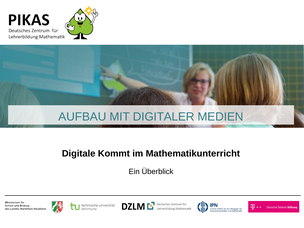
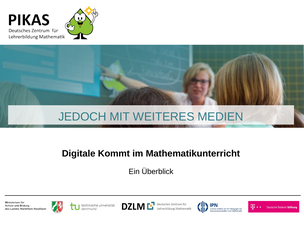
AUFBAU: AUFBAU -> JEDOCH (82, 117)
DIGITALER: DIGITALER -> WEITERES (164, 117)
